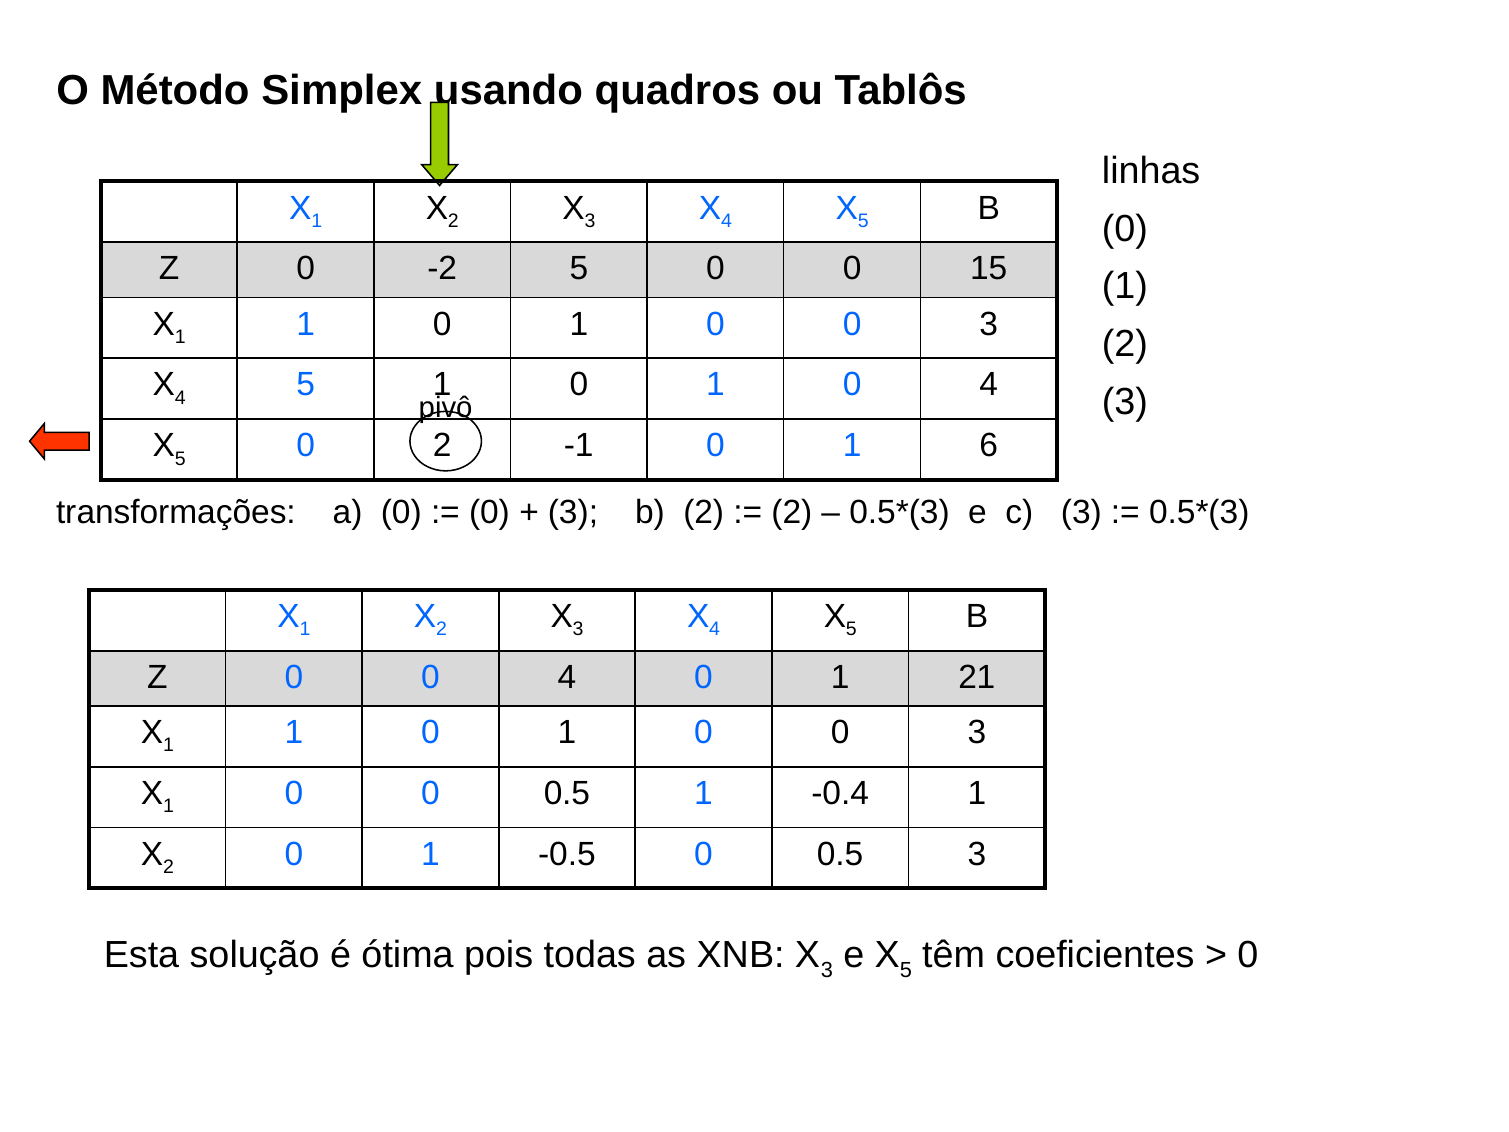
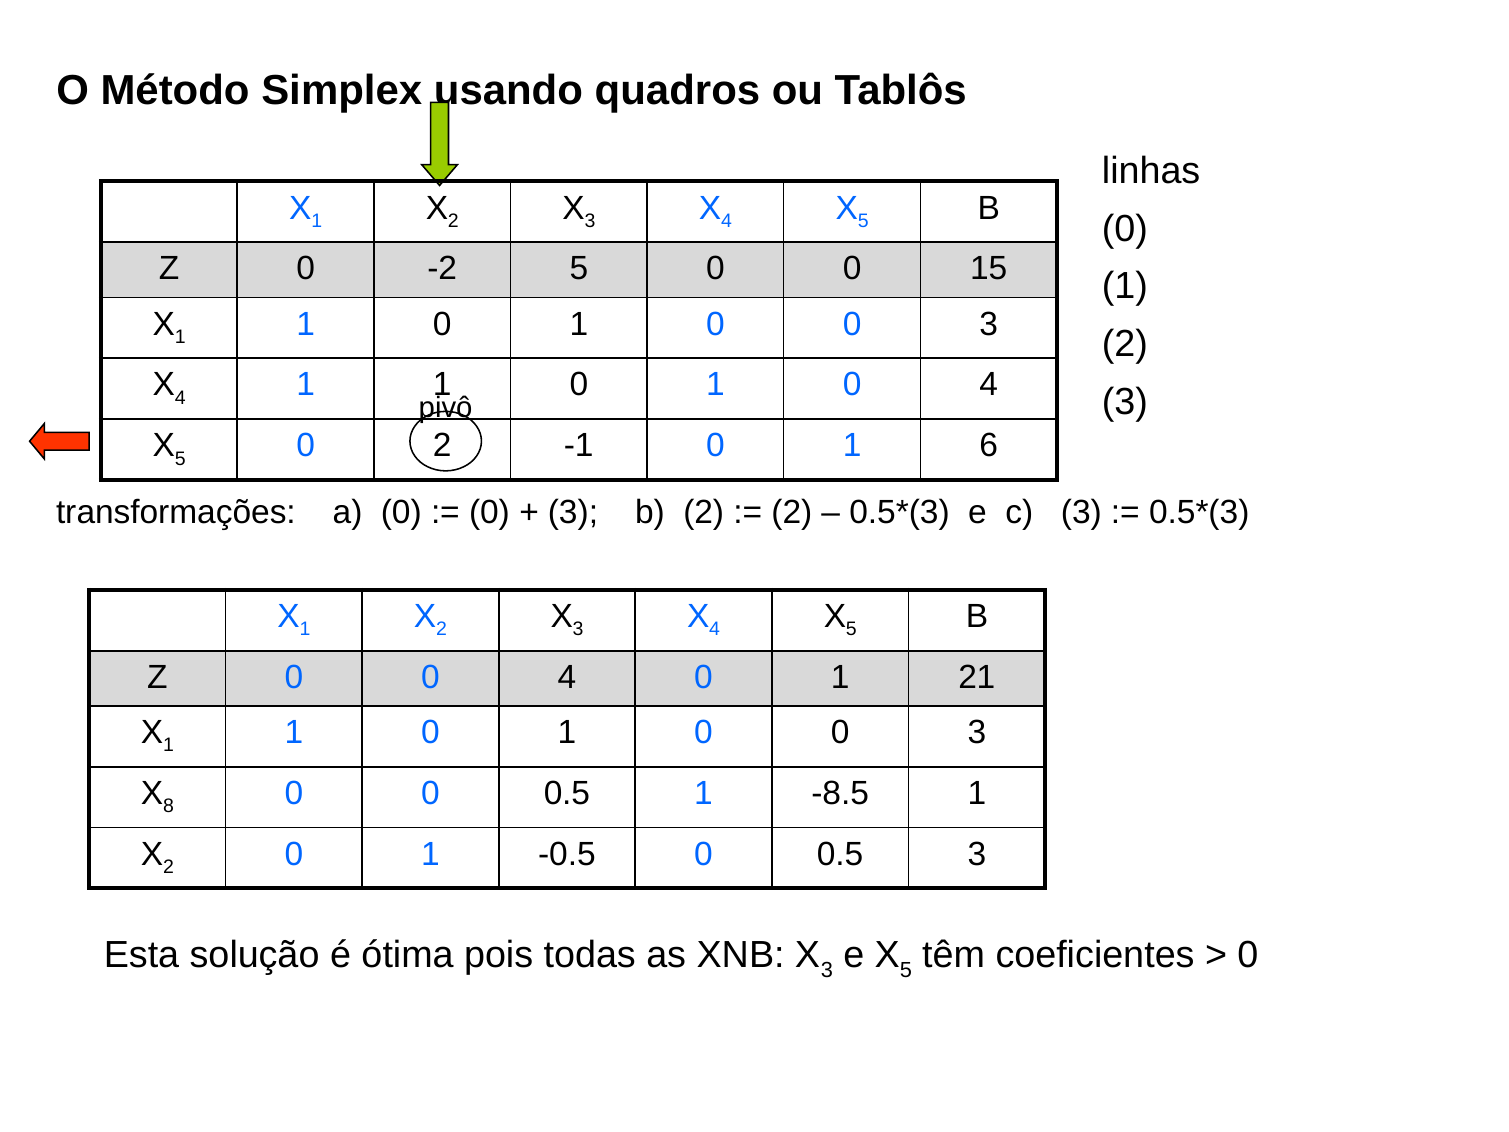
4 5: 5 -> 1 (306, 385)
1: 1 -> 8 (168, 806)
-0.4: -0.4 -> -8.5 (840, 793)
